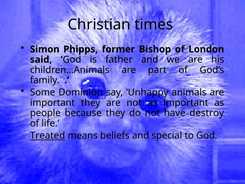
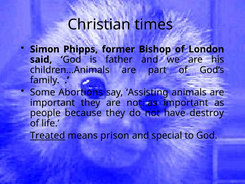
Dominion: Dominion -> Abortions (81, 92)
Unhappy: Unhappy -> Assisting (147, 92)
beliefs: beliefs -> prison (115, 135)
